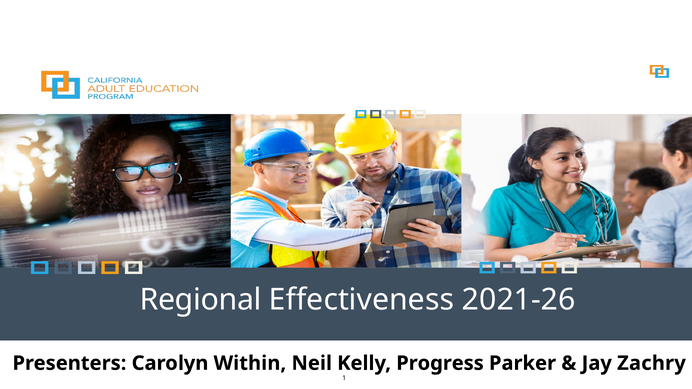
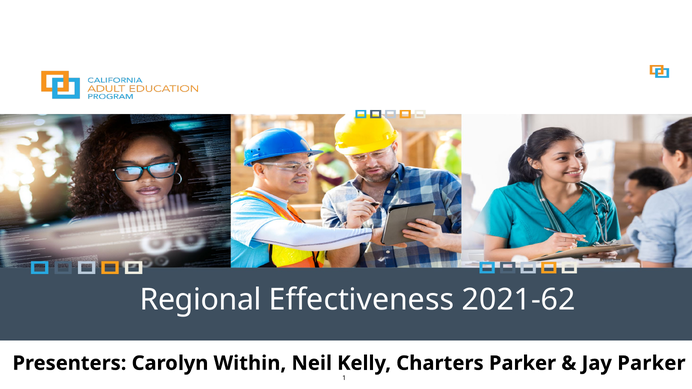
2021-26: 2021-26 -> 2021-62 (519, 300)
Progress: Progress -> Charters (440, 363)
Jay Zachry: Zachry -> Parker (651, 363)
